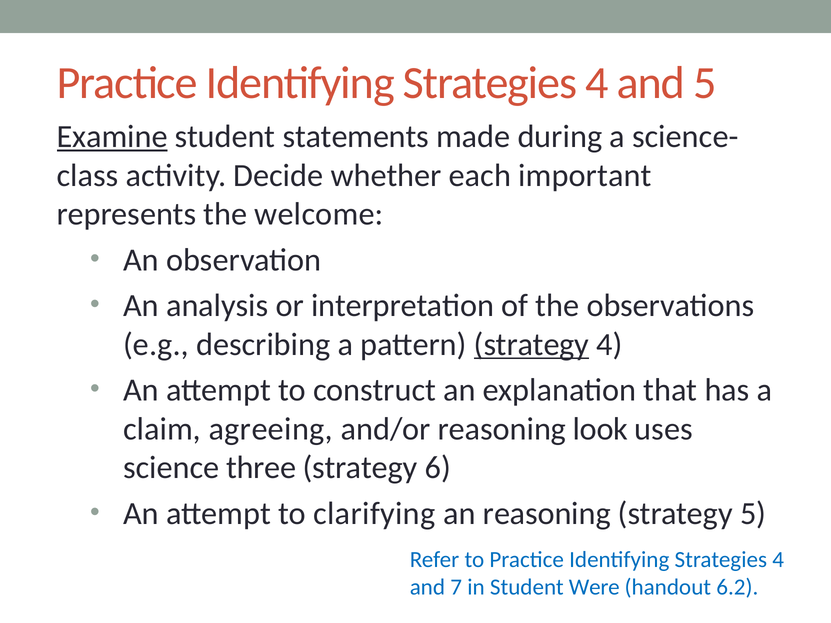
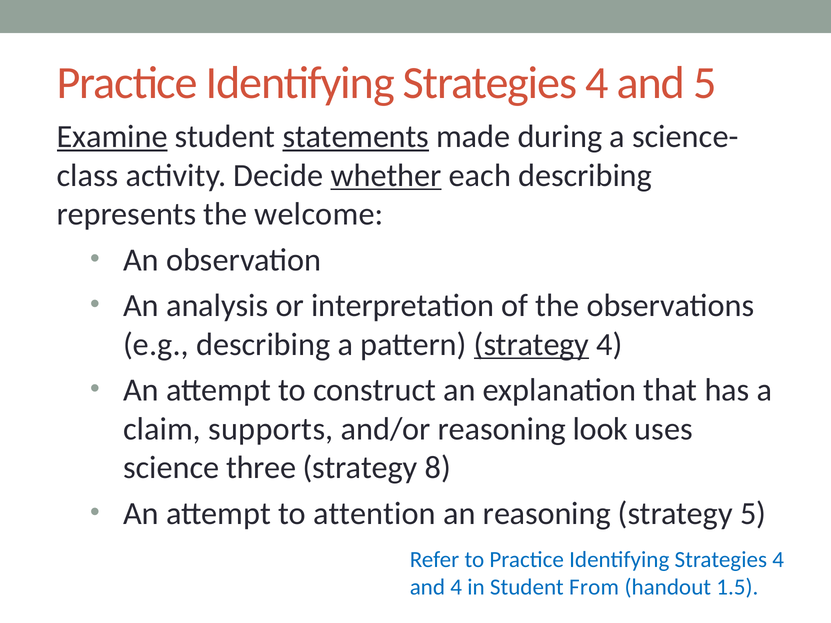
statements underline: none -> present (356, 137)
whether underline: none -> present (386, 175)
each important: important -> describing (585, 175)
agreeing: agreeing -> supports (271, 429)
6: 6 -> 8 (438, 468)
clarifying: clarifying -> attention (374, 514)
and 7: 7 -> 4 (456, 587)
Were: Were -> From (594, 587)
6.2: 6.2 -> 1.5 (737, 587)
